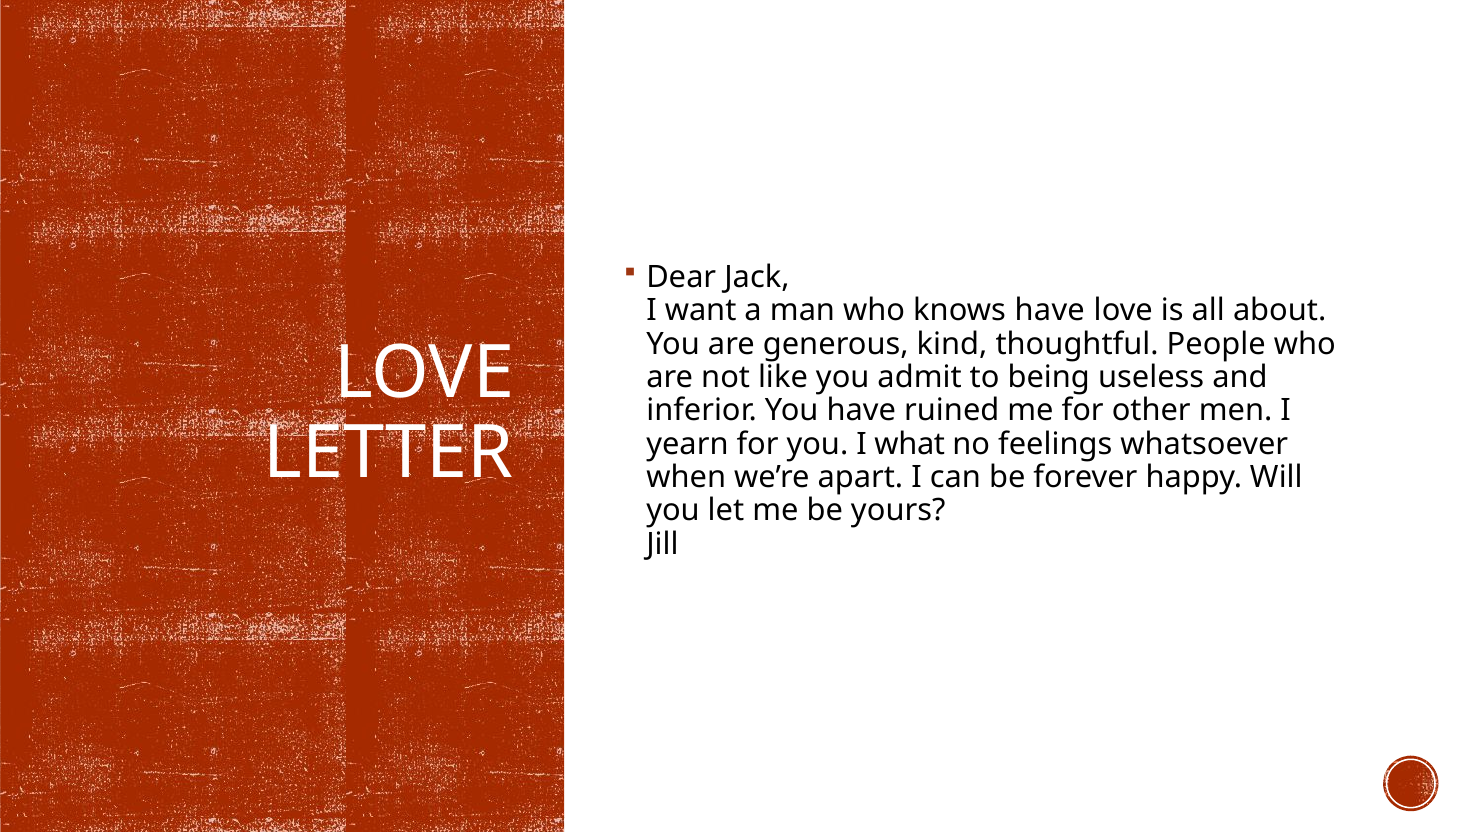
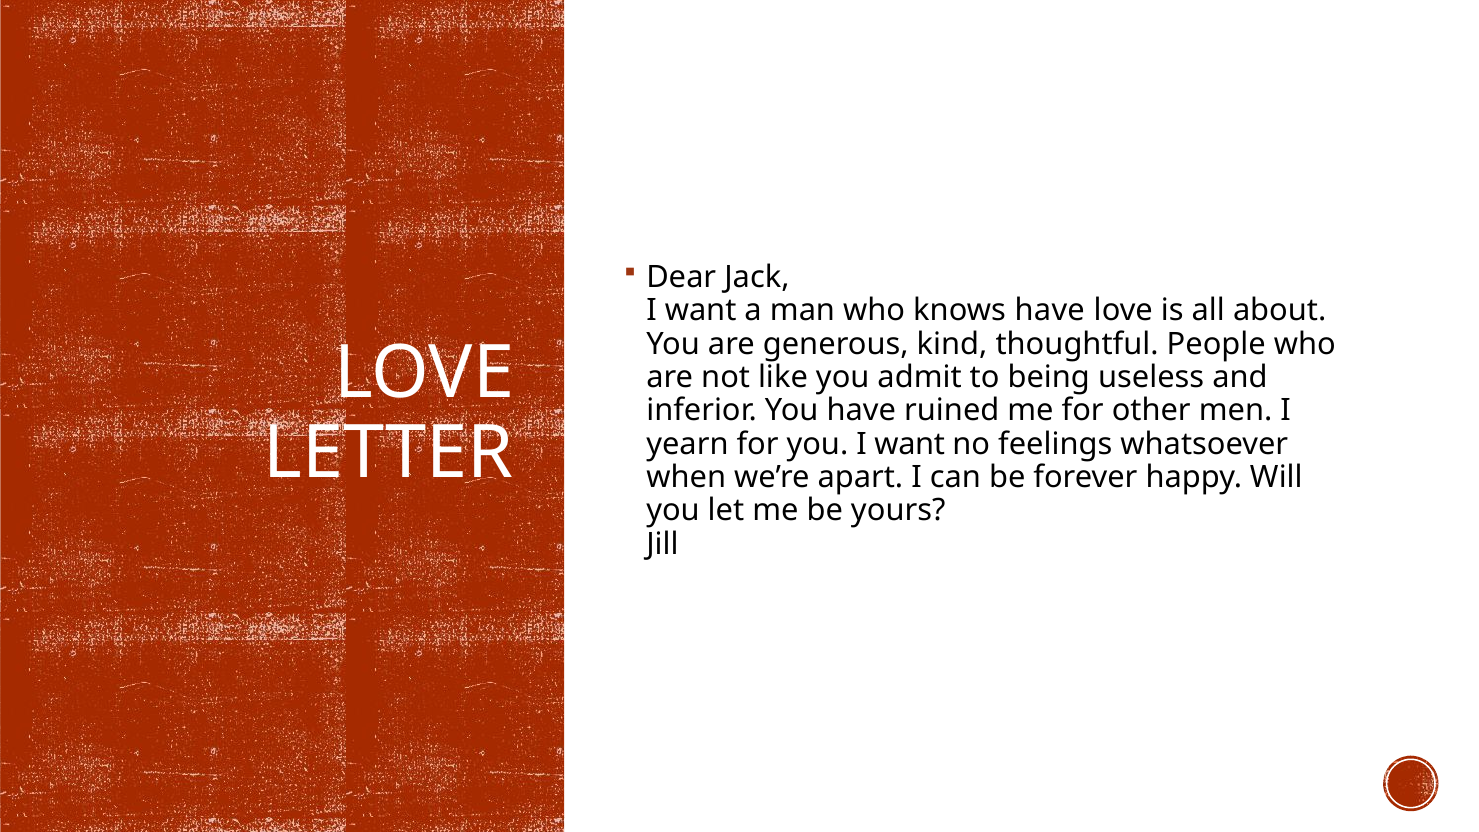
you I what: what -> want (910, 444)
